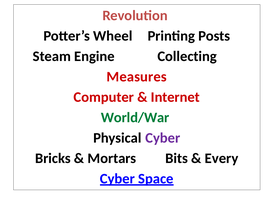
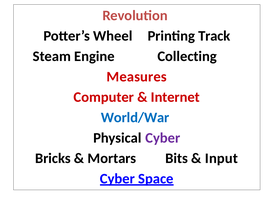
Posts: Posts -> Track (214, 36)
World/War colour: green -> blue (135, 118)
Every: Every -> Input (221, 159)
